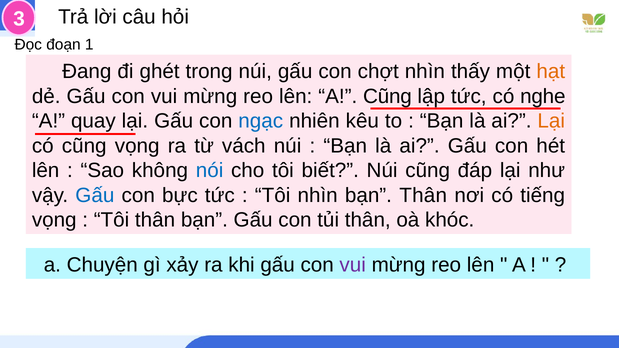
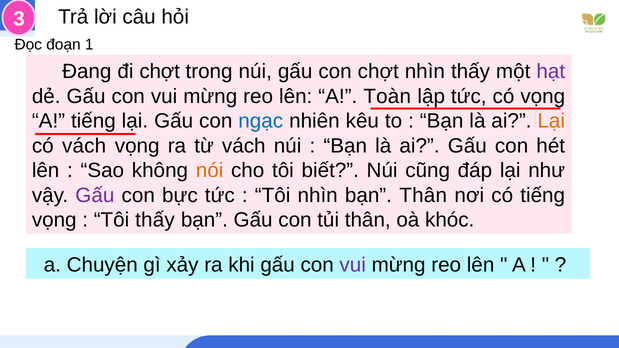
đi ghét: ghét -> chợt (160, 72)
hạt colour: orange -> purple (551, 72)
A Cũng: Cũng -> Toàn (387, 96)
có nghe: nghe -> vọng (543, 96)
A quay: quay -> tiếng (93, 121)
có cũng: cũng -> vách (84, 146)
nói colour: blue -> orange (210, 171)
Gấu colour: blue -> purple (95, 195)
Tôi thân: thân -> thấy (155, 220)
